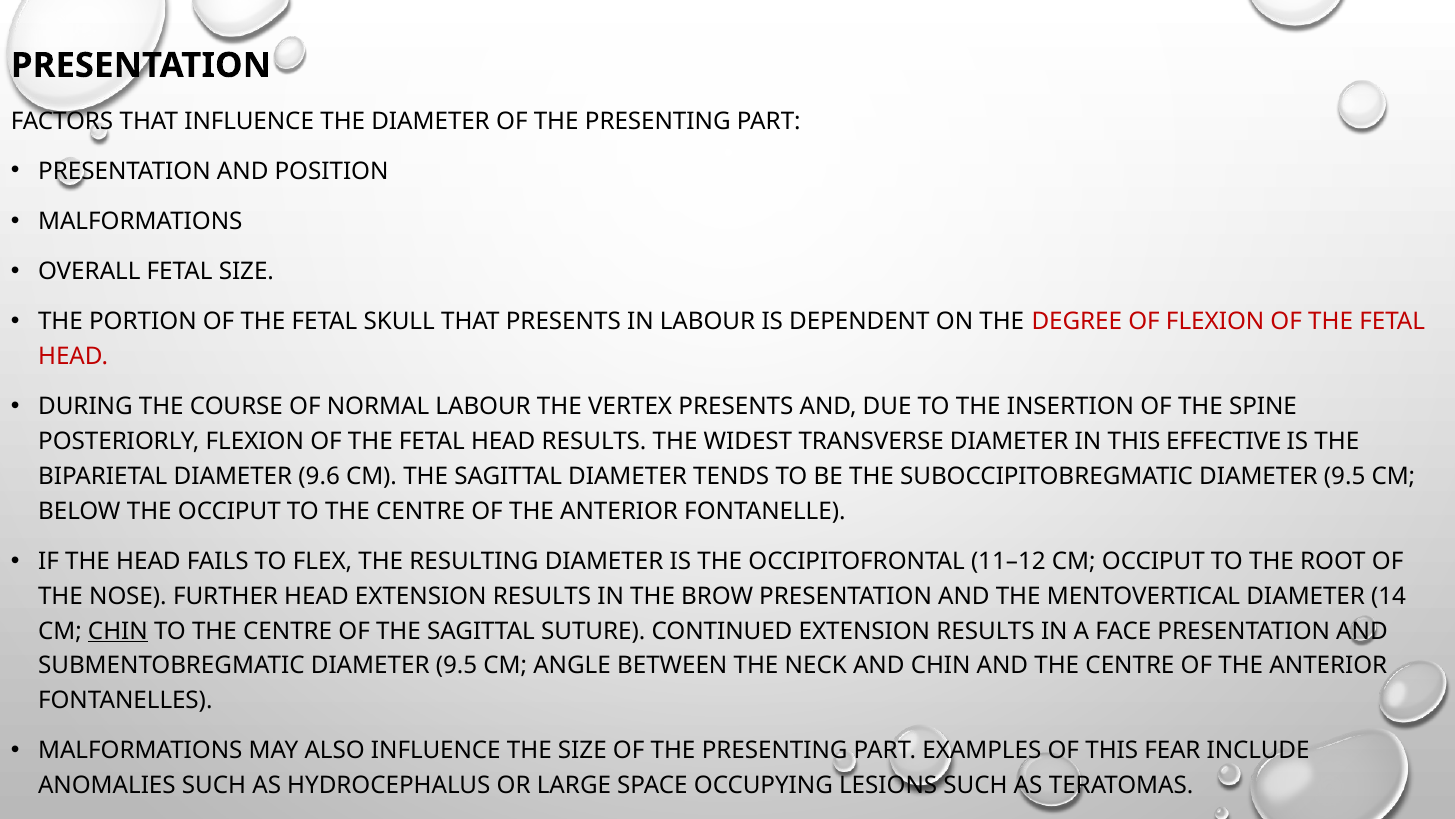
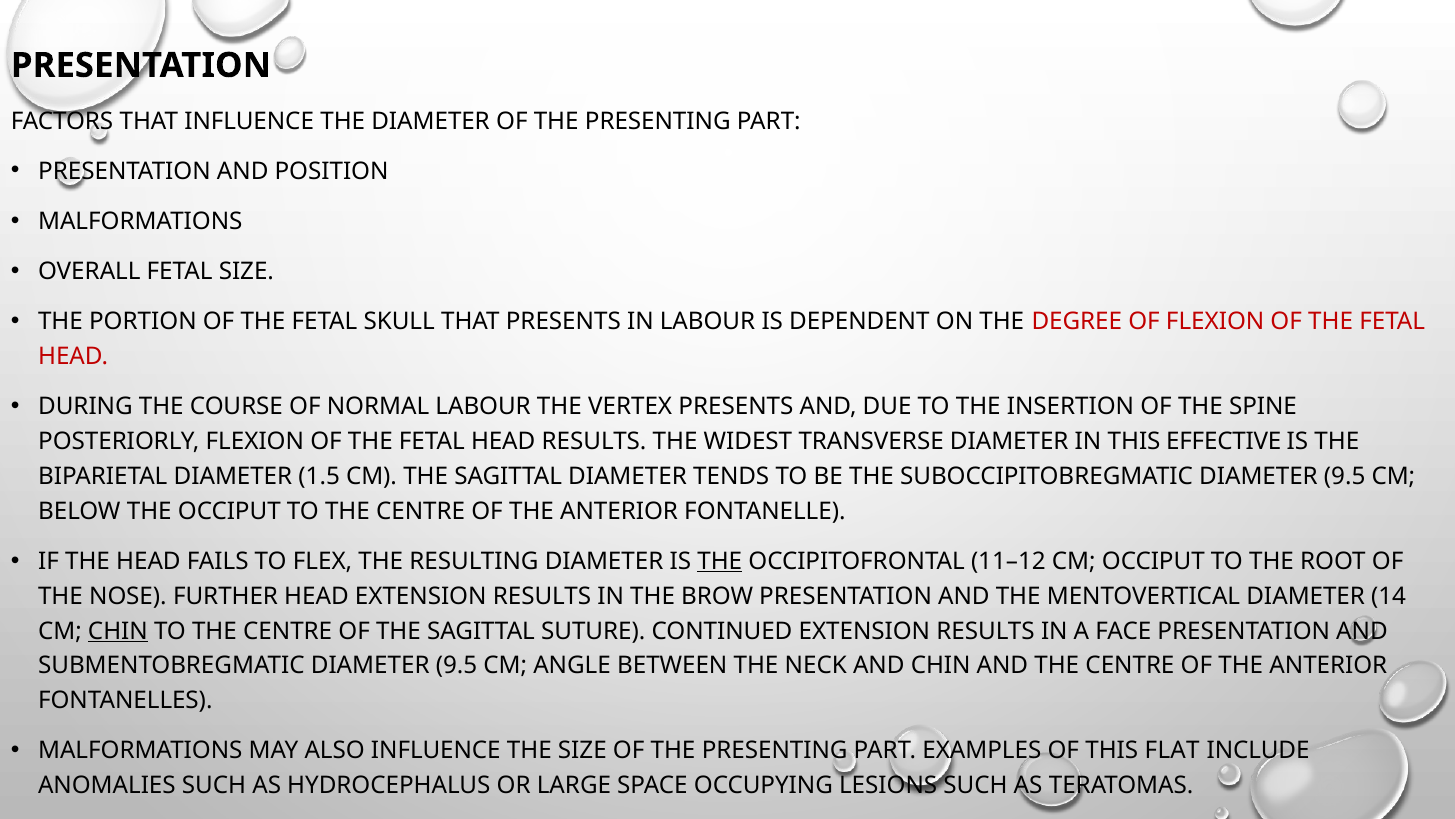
9.6: 9.6 -> 1.5 (319, 476)
THE underline: none -> present (720, 561)
FEAR: FEAR -> FLAT (1172, 750)
